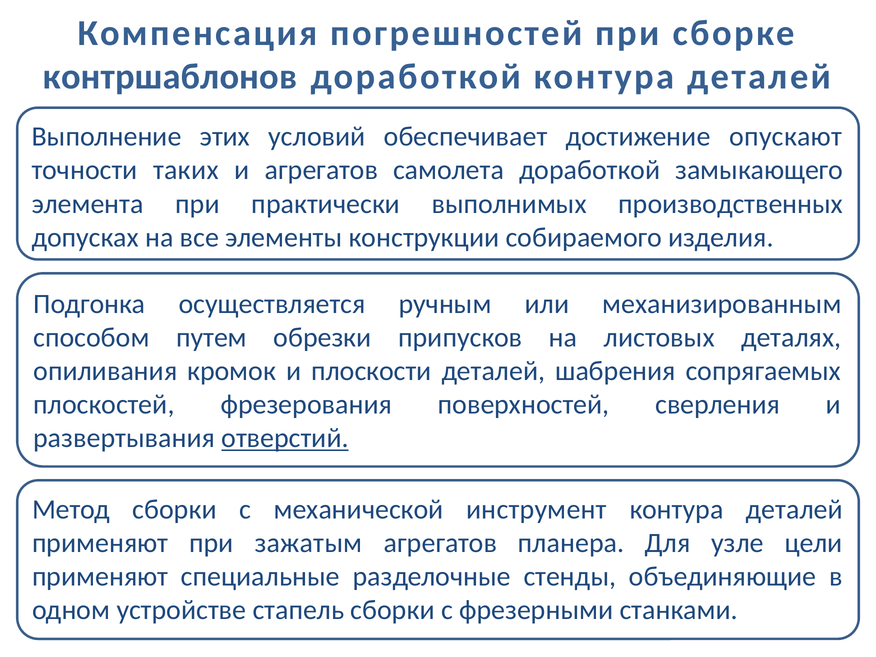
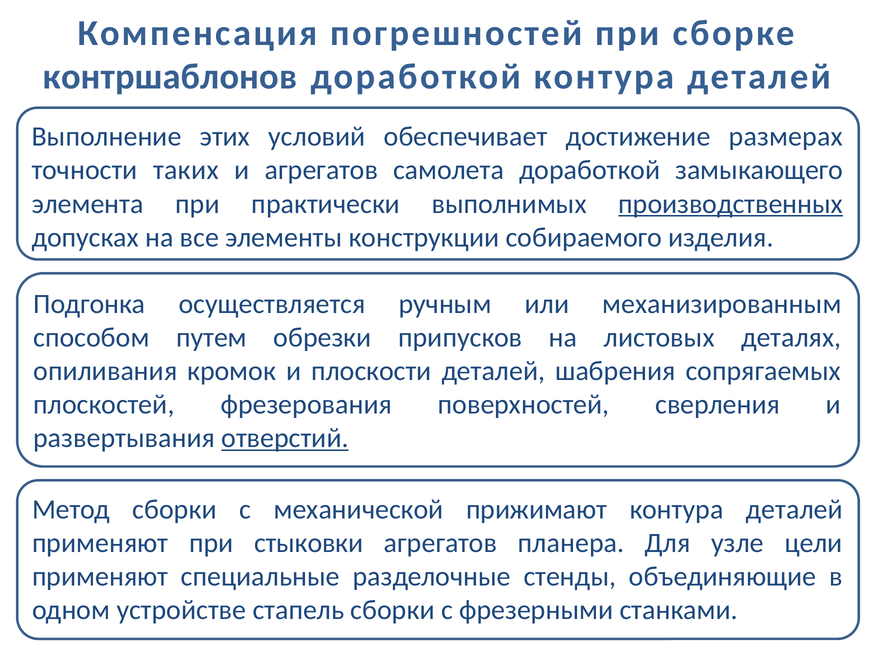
опускают: опускают -> размерах (786, 137)
производственных underline: none -> present (731, 204)
инструмент: инструмент -> прижимают (537, 509)
зажатым: зажатым -> стыковки (309, 543)
